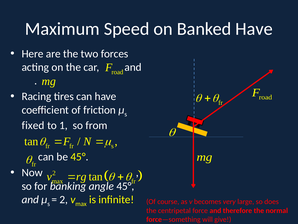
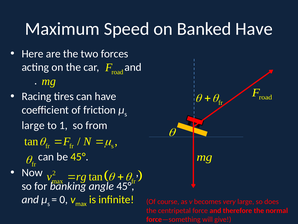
fixed: fixed -> large (33, 125)
2: 2 -> 0 (64, 199)
